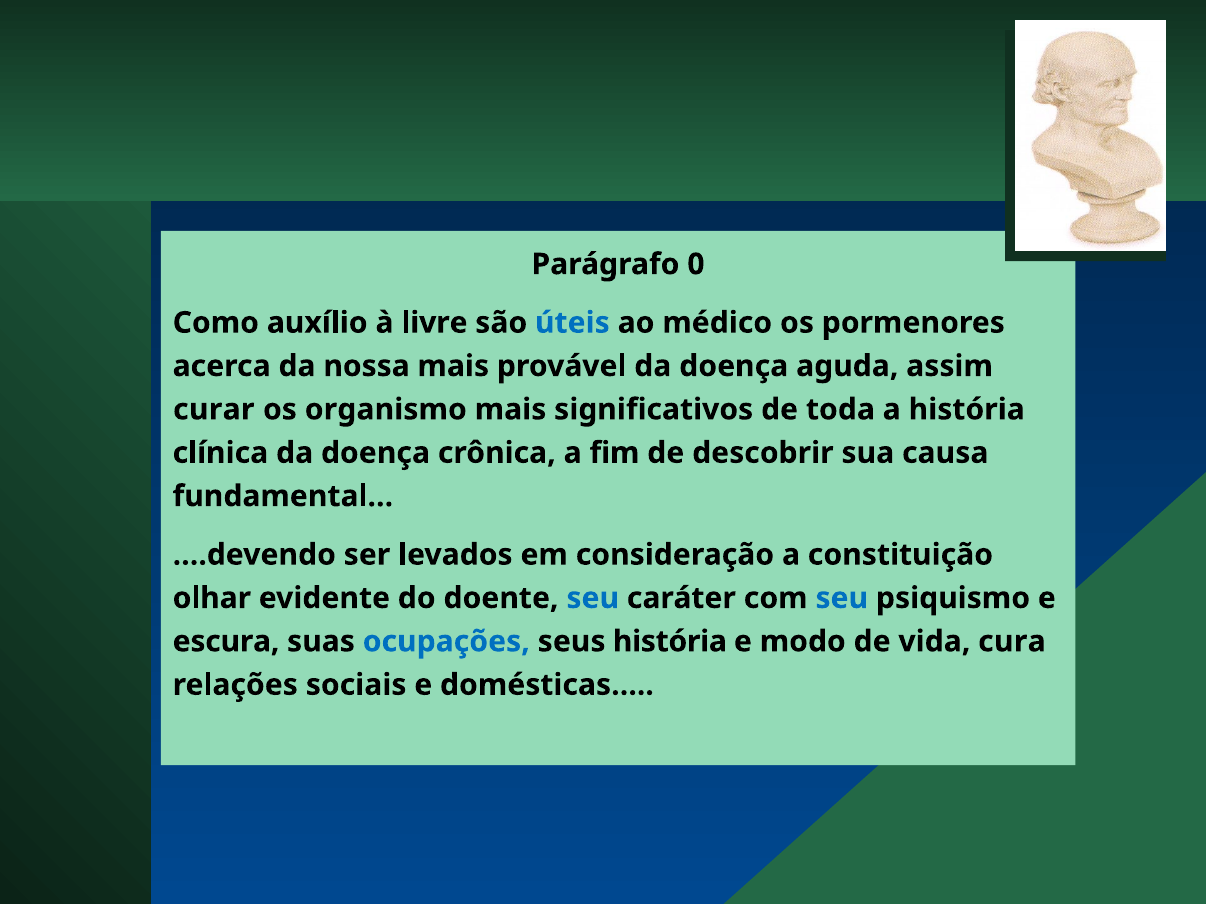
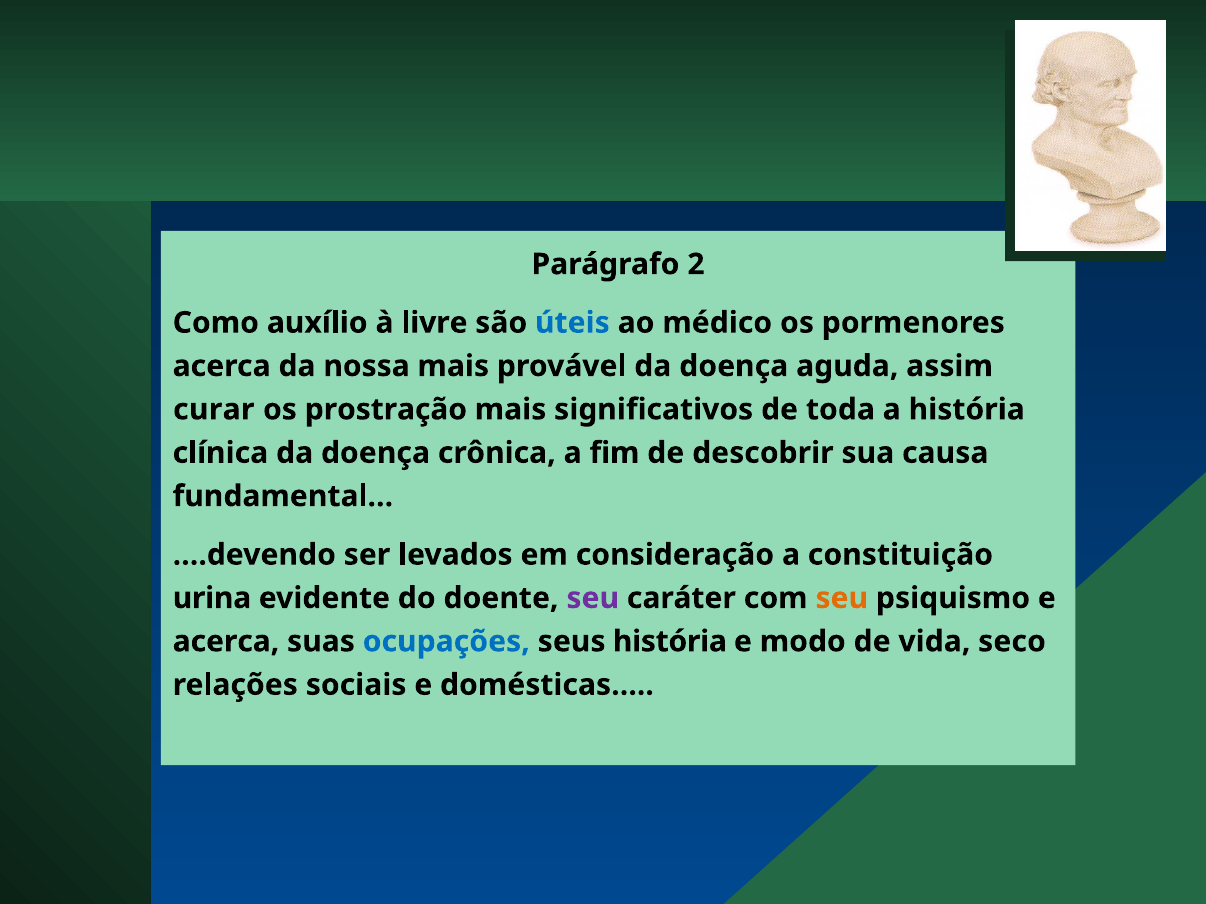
0: 0 -> 2 (696, 264)
organismo: organismo -> prostração (386, 410)
olhar: olhar -> urina (212, 598)
seu colour: blue -> purple (593, 598)
seu colour: blue -> orange (842, 598)
escura: escura -> acerca (226, 642)
cura: cura -> seco (1012, 642)
